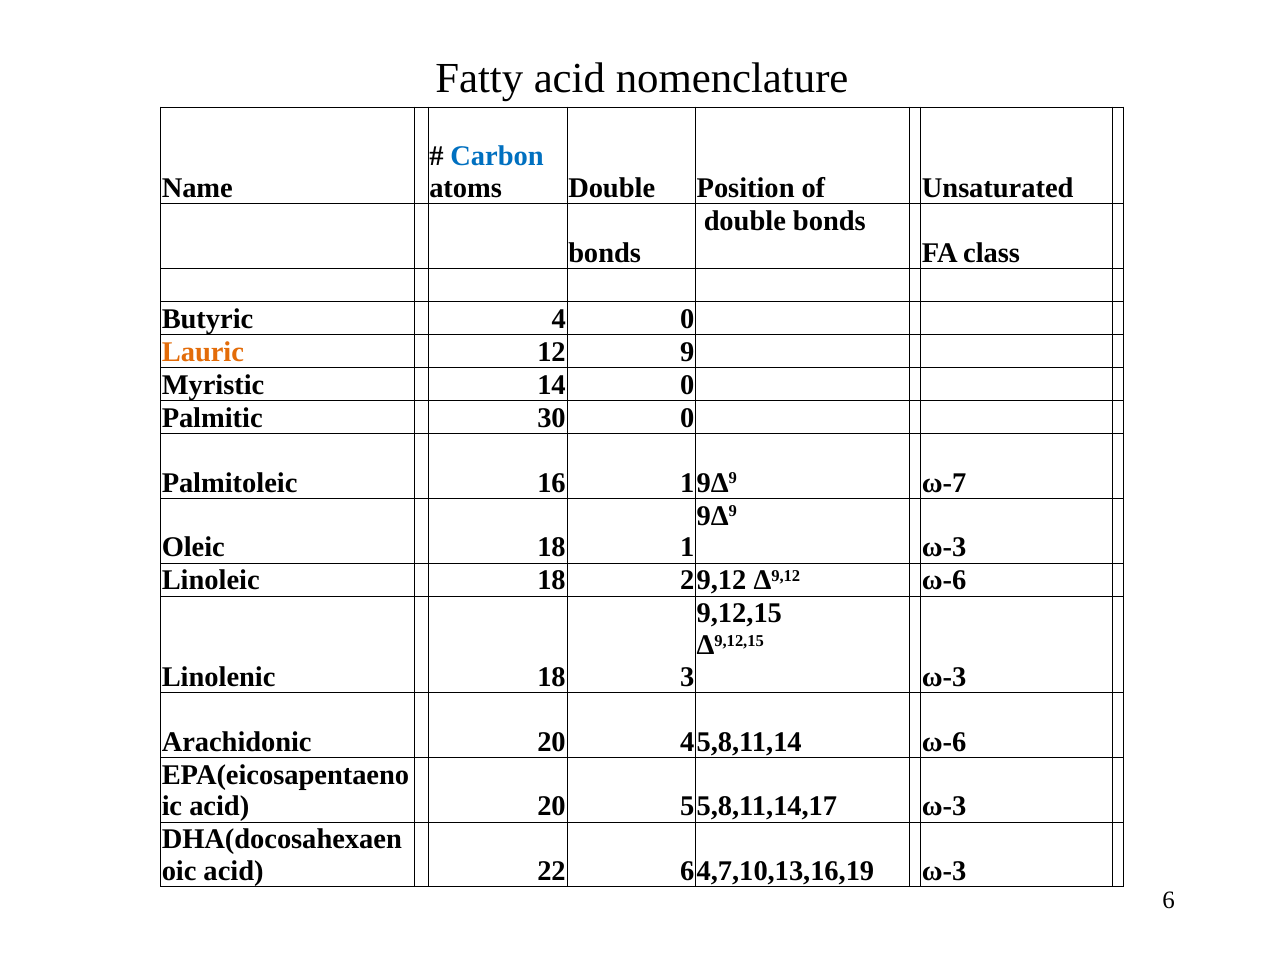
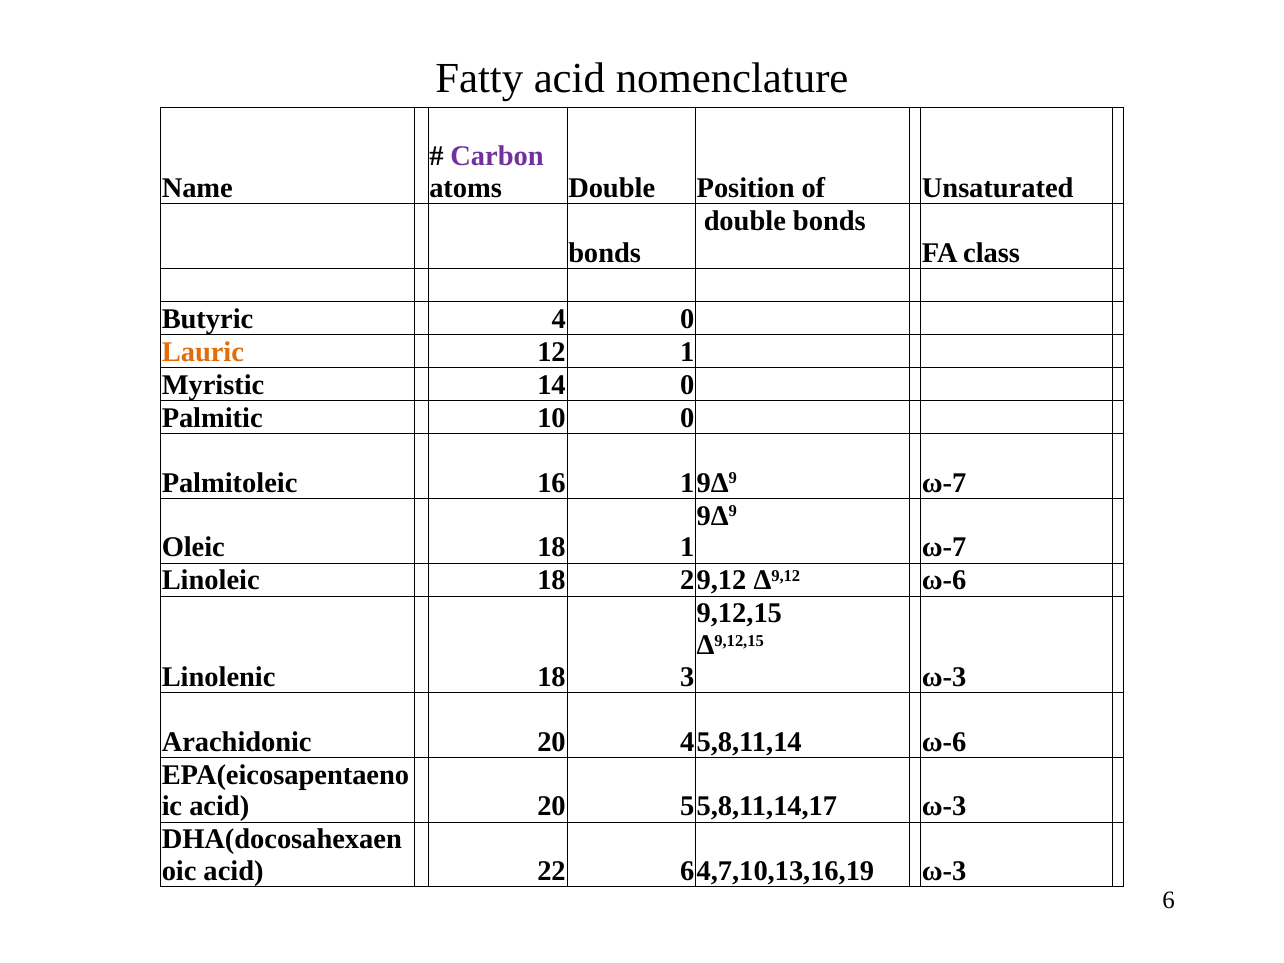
Carbon colour: blue -> purple (497, 156)
12 9: 9 -> 1 (687, 352)
30: 30 -> 10 (552, 418)
ω-3: ω-3 -> ω-7 (944, 547)
